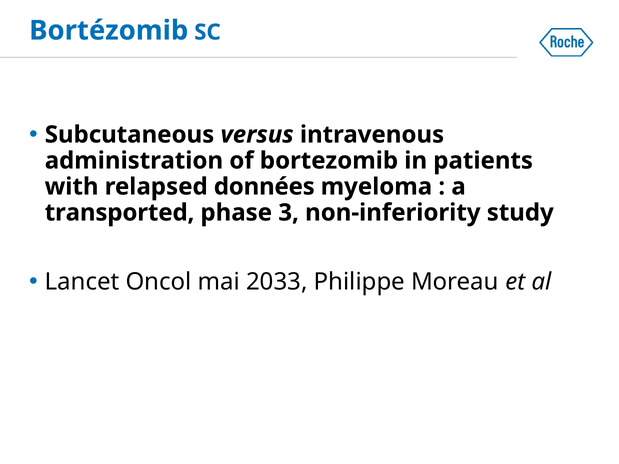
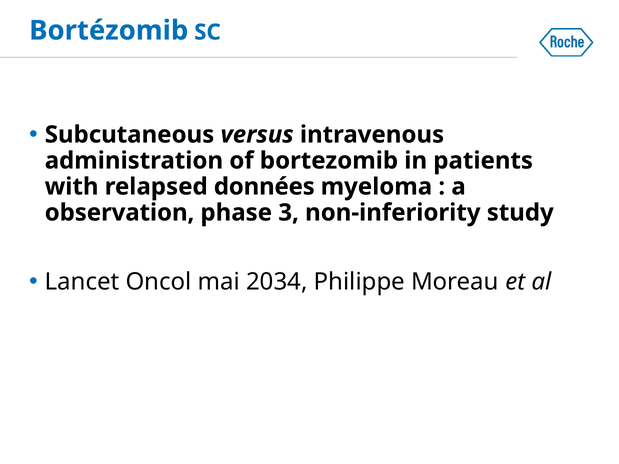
transported: transported -> observation (120, 213)
2033: 2033 -> 2034 (277, 282)
